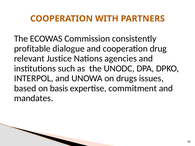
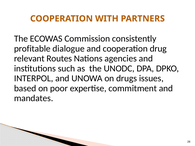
Justice: Justice -> Routes (59, 59)
basis: basis -> poor (59, 88)
